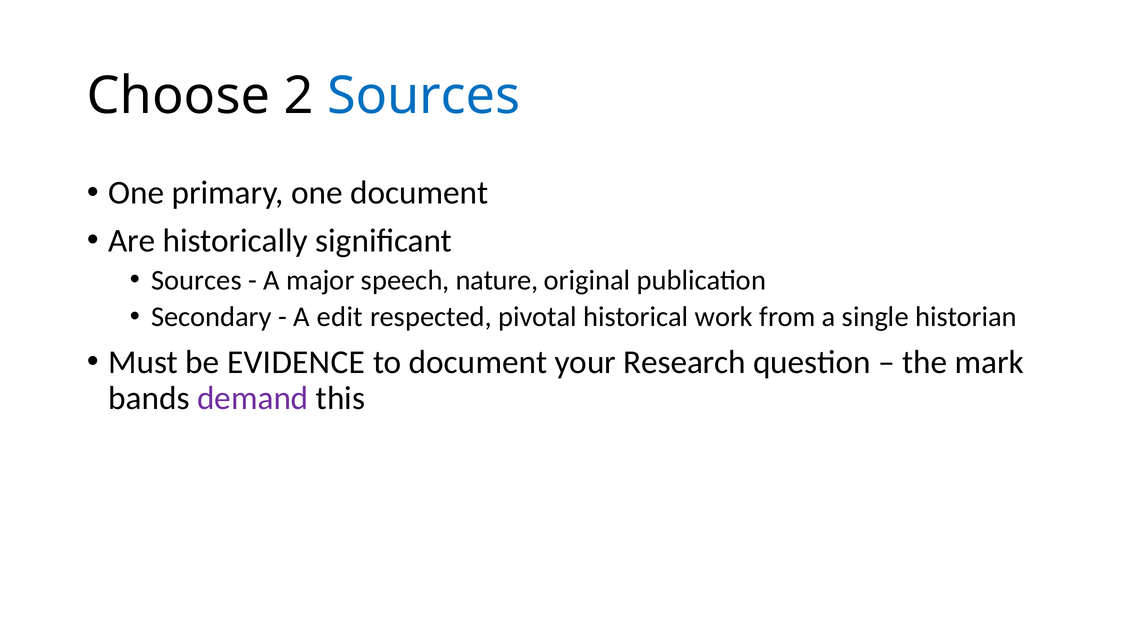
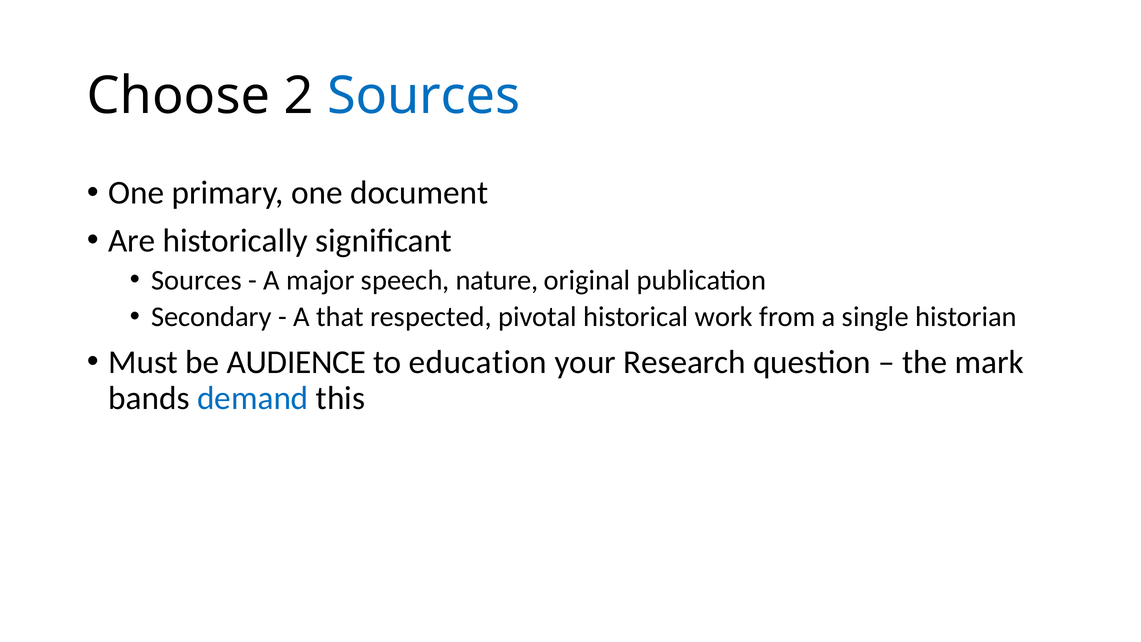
edit: edit -> that (340, 317)
EVIDENCE: EVIDENCE -> AUDIENCE (296, 362)
to document: document -> education (478, 362)
demand colour: purple -> blue (253, 398)
